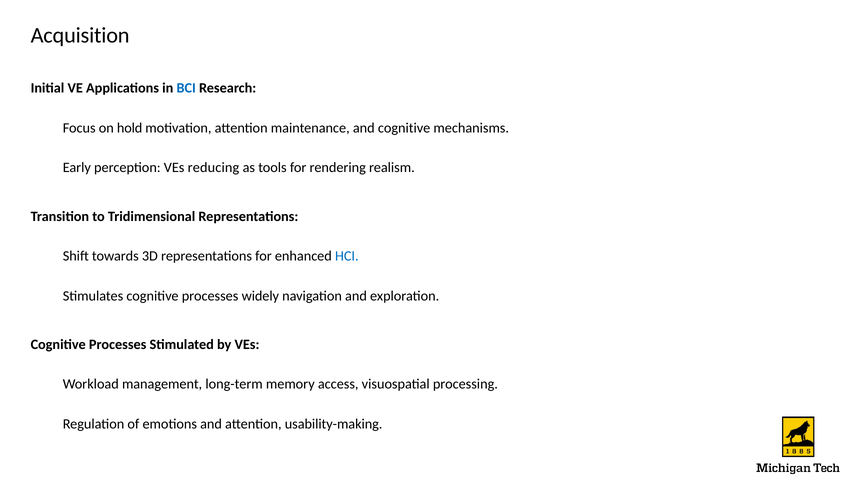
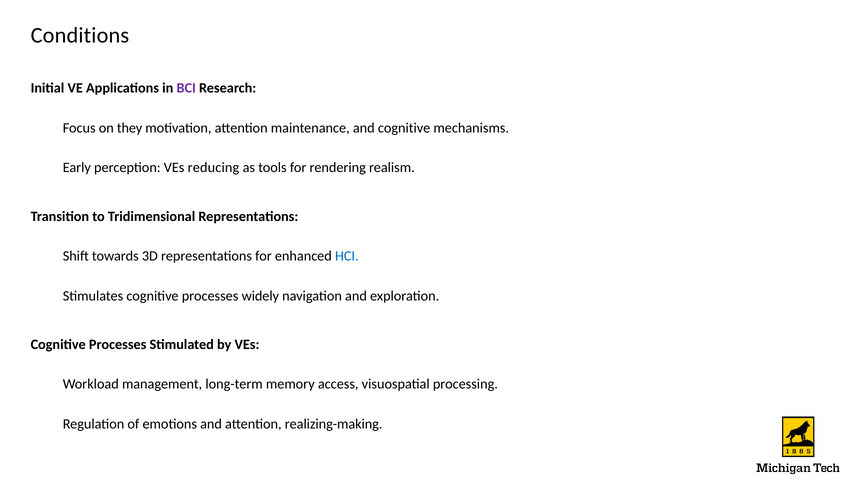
Acquisition: Acquisition -> Conditions (80, 35)
BCI colour: blue -> purple (186, 88)
hold: hold -> they (130, 128)
usability-making: usability-making -> realizing-making (334, 424)
